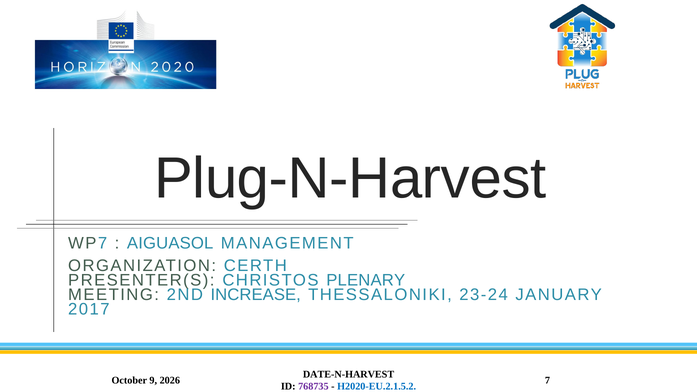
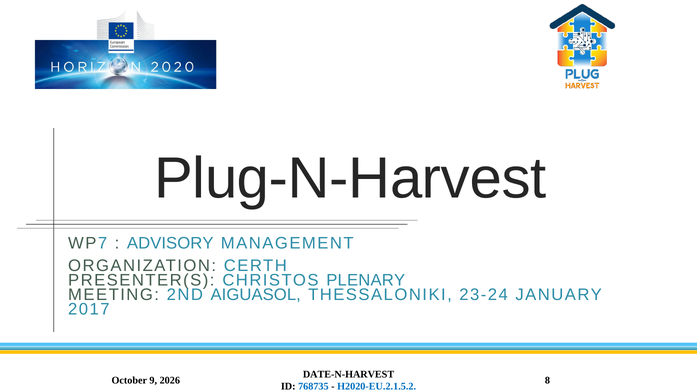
AIGUASOL: AIGUASOL -> ADVISORY (170, 243)
INCREASE: INCREASE -> AIGUASOL (256, 295)
7: 7 -> 8 (548, 380)
768735 colour: purple -> blue (313, 387)
